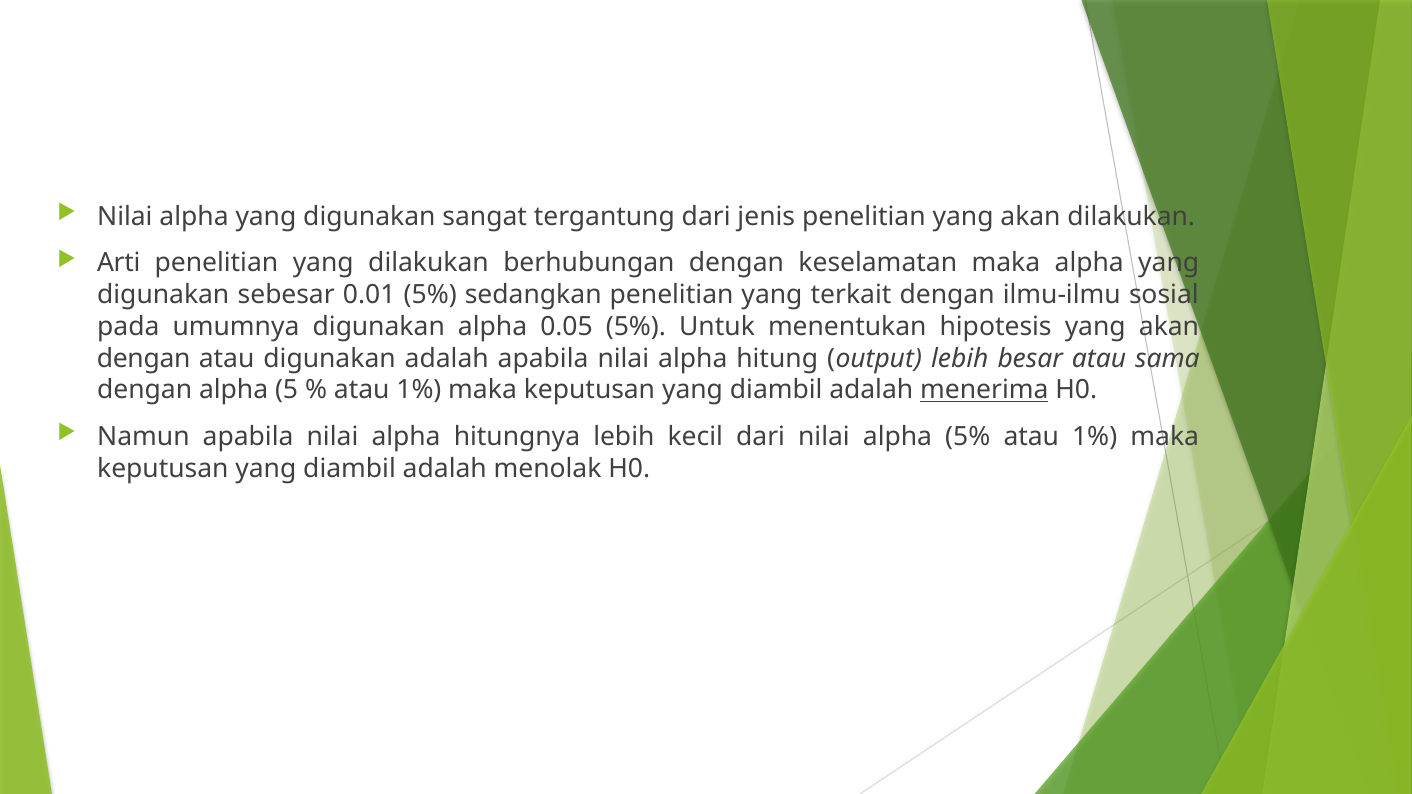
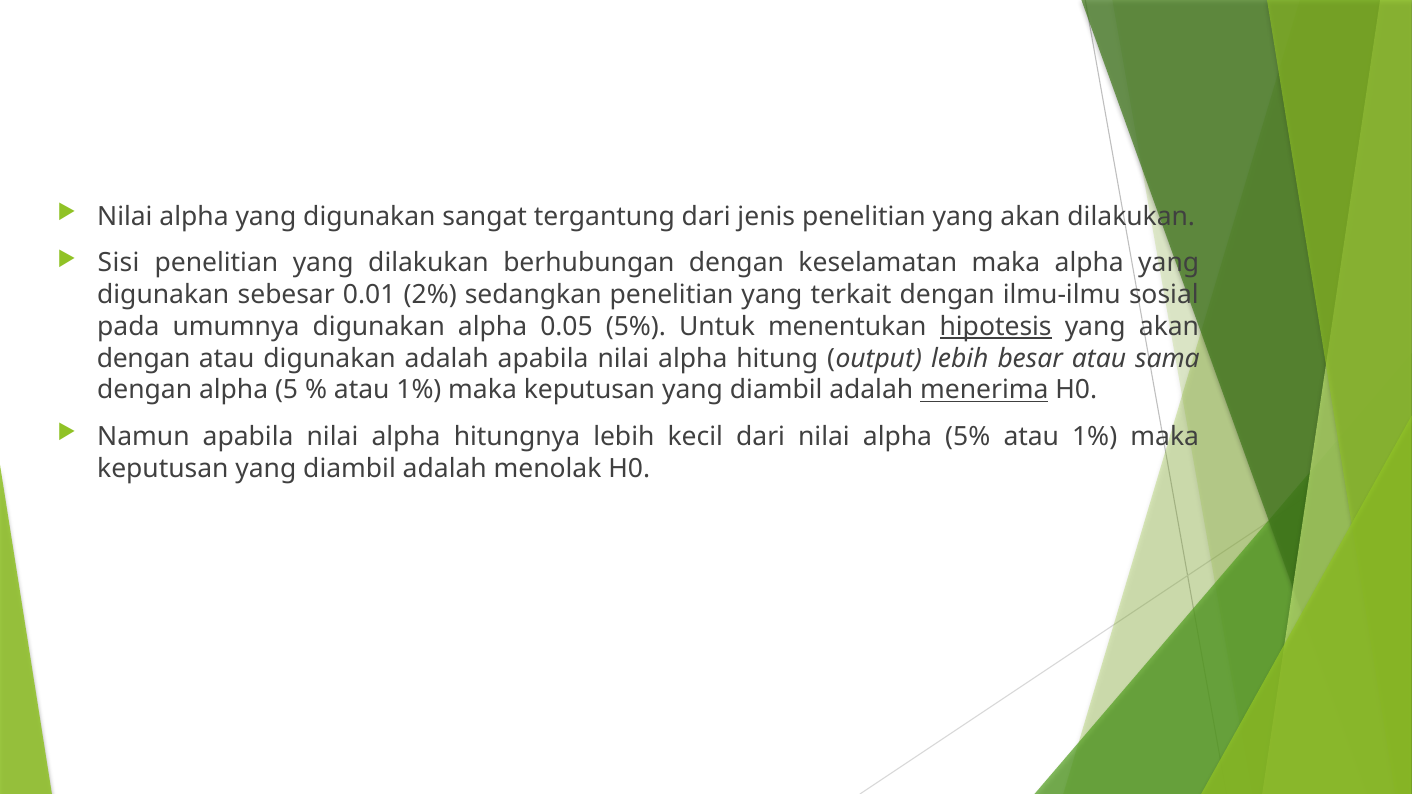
Arti: Arti -> Sisi (119, 263)
0.01 5%: 5% -> 2% (430, 295)
hipotesis underline: none -> present (996, 327)
